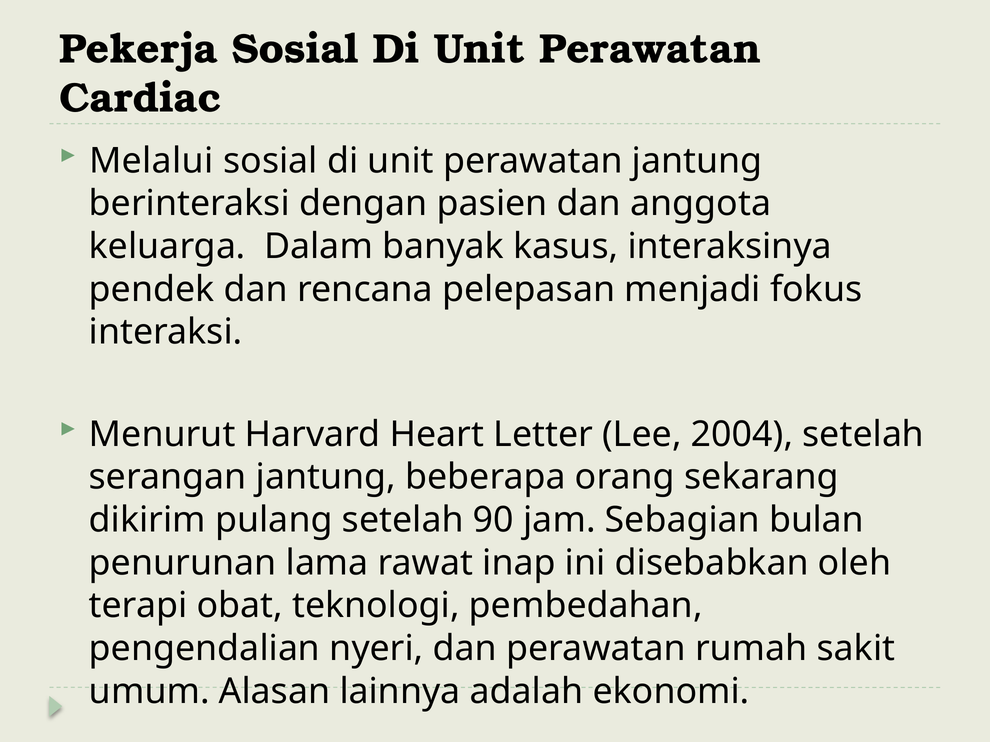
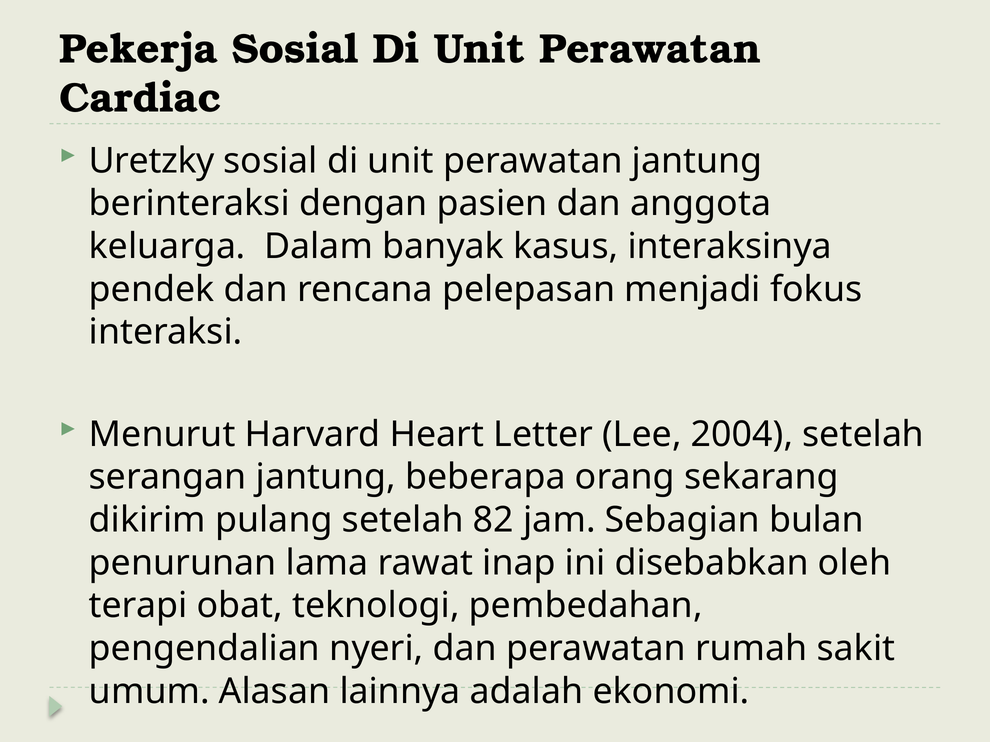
Melalui: Melalui -> Uretzky (152, 161)
90: 90 -> 82 (493, 520)
